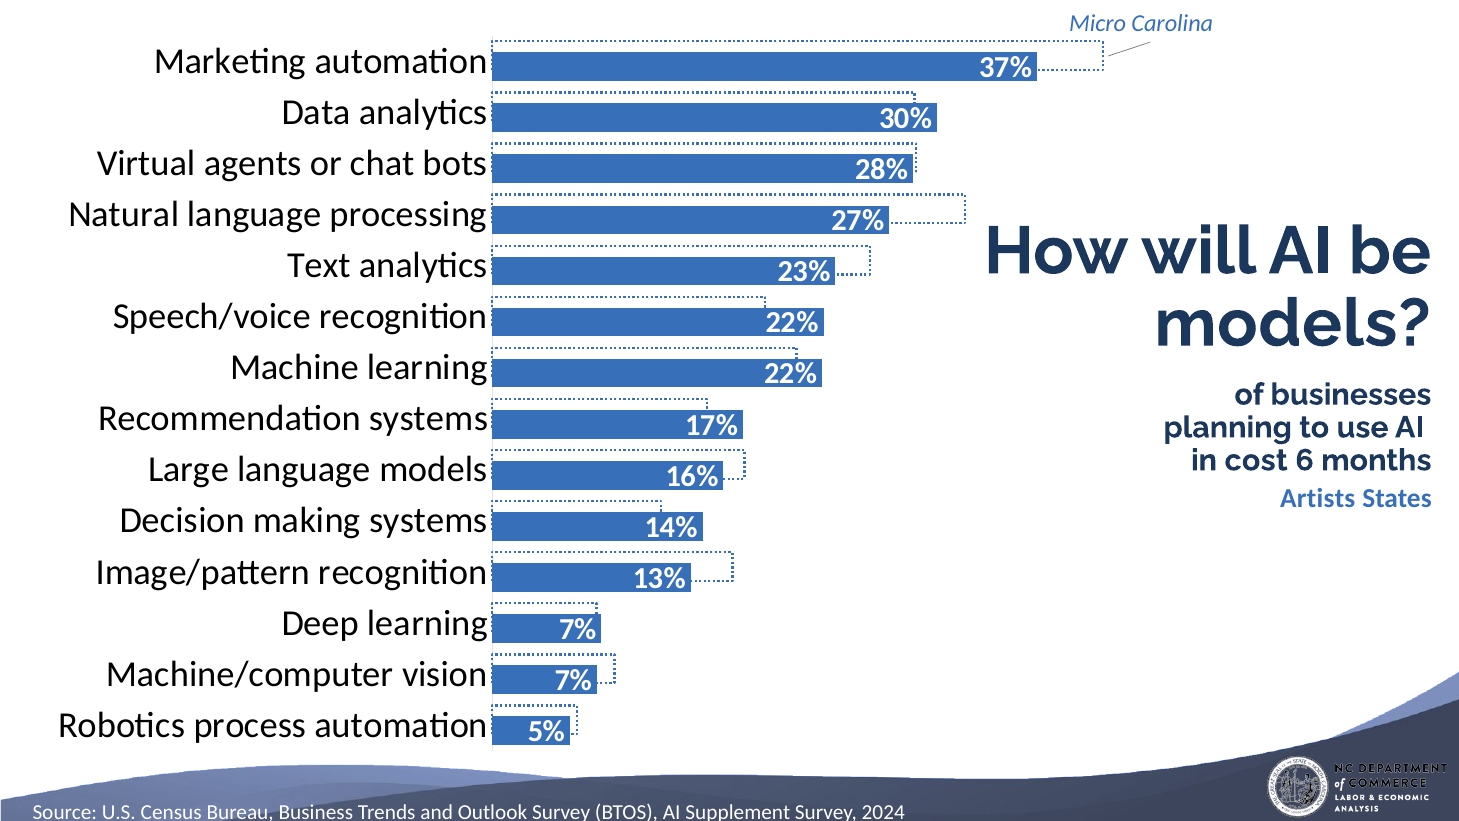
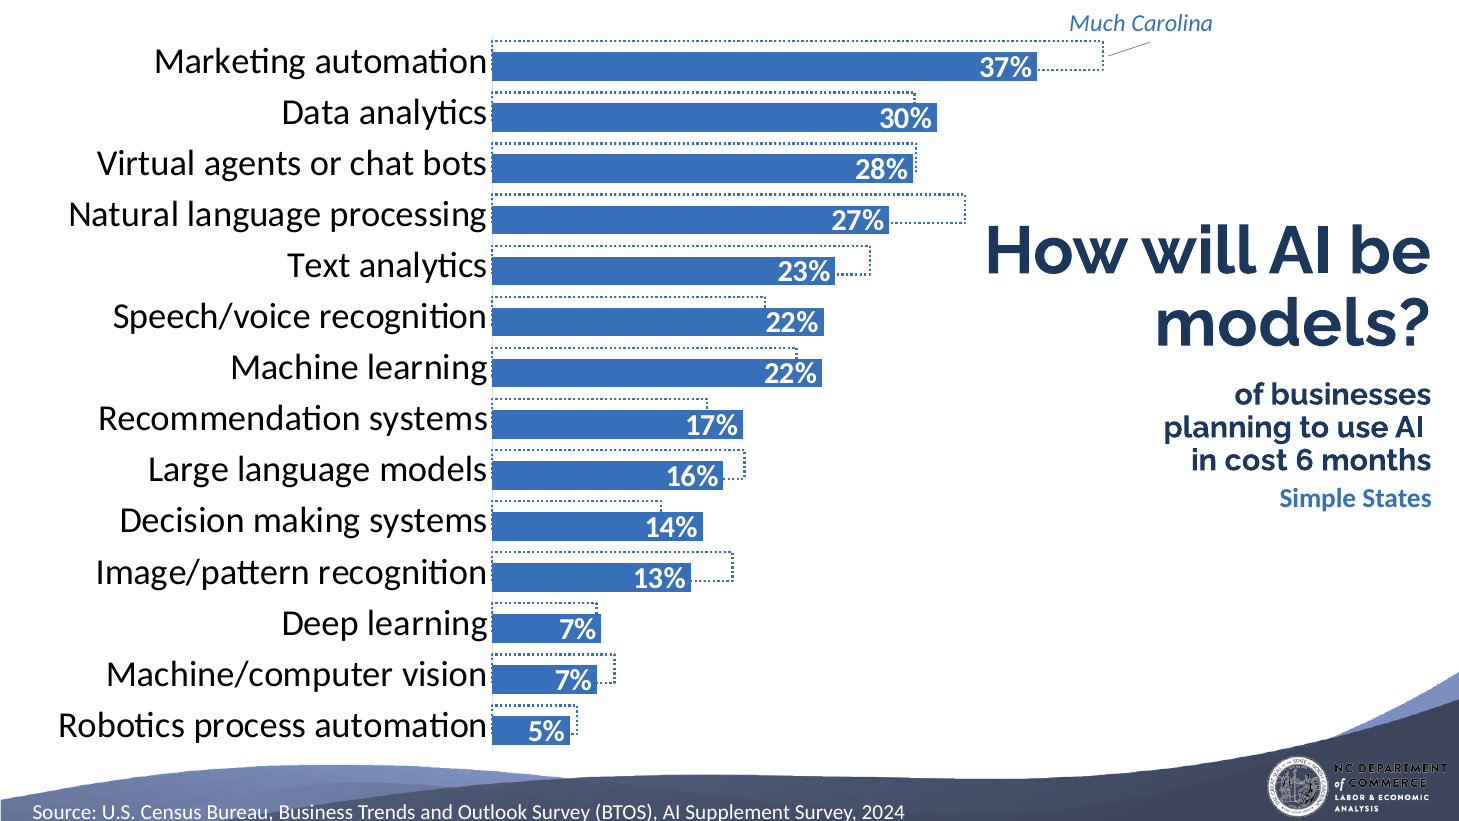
Micro: Micro -> Much (1097, 23)
Artists: Artists -> Simple (1318, 499)
